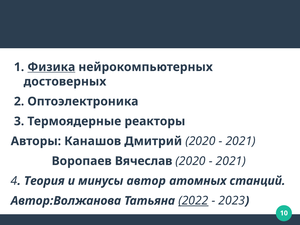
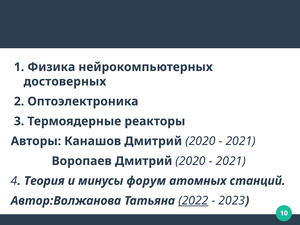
Физика underline: present -> none (51, 67)
Воропаев Вячеслав: Вячеслав -> Дмитрий (144, 161)
автор: автор -> форум (146, 181)
